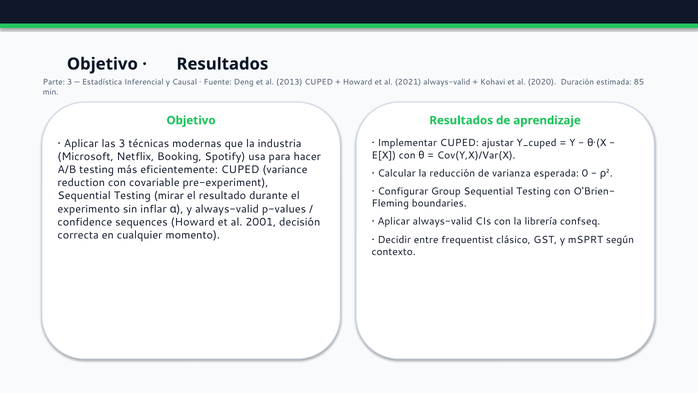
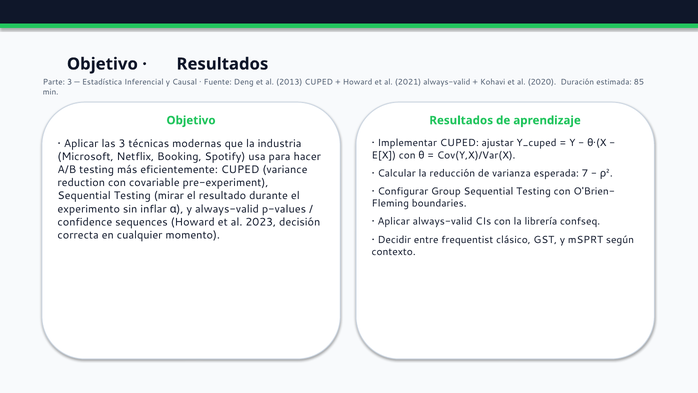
0: 0 -> 7 (585, 173)
2001: 2001 -> 2023 (261, 222)
